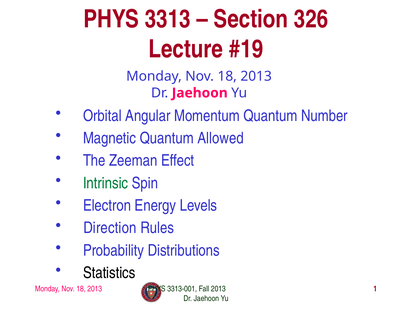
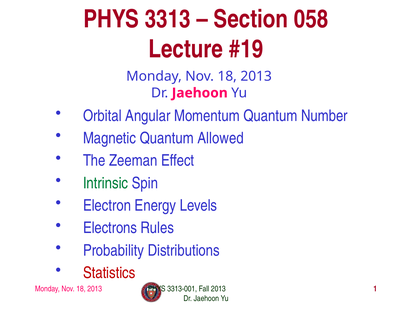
326: 326 -> 058 (311, 19)
Direction: Direction -> Electrons (110, 228)
Statistics colour: black -> red (109, 273)
